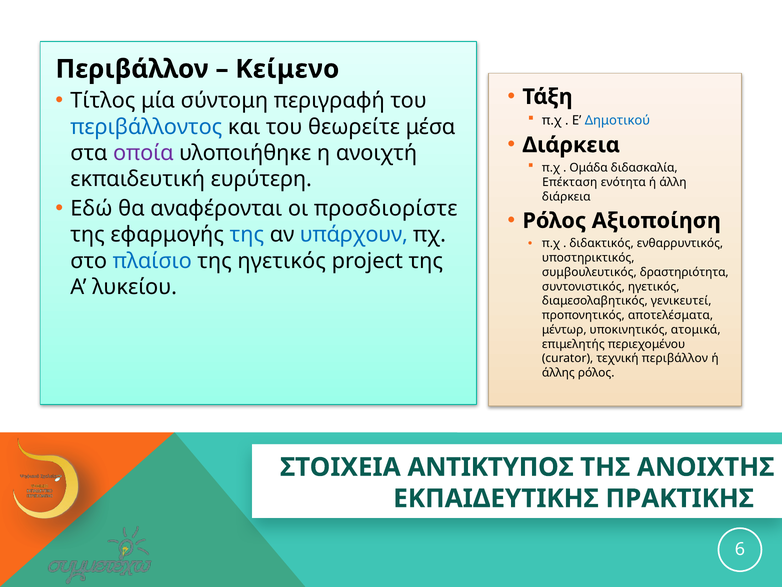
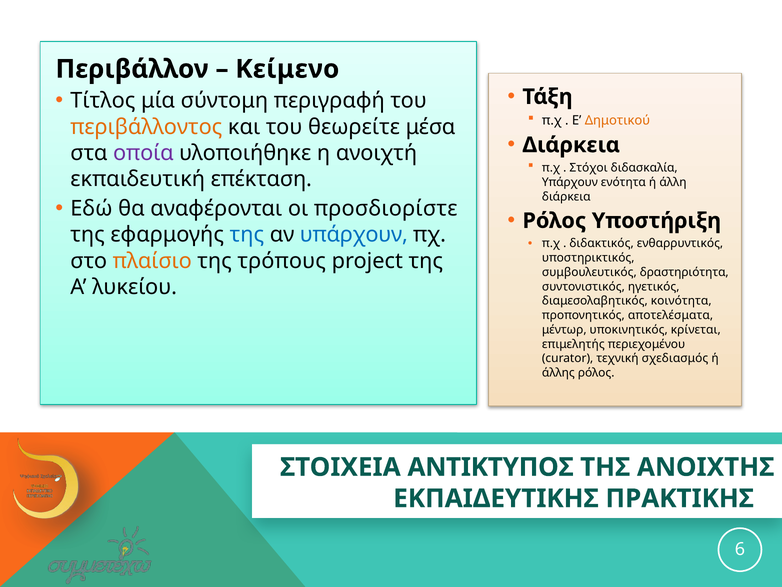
Δημοτικού colour: blue -> orange (617, 120)
περιβάλλοντος colour: blue -> orange (146, 127)
Ομάδα: Ομάδα -> Στόχοι (589, 168)
ευρύτερη: ευρύτερη -> επέκταση (261, 179)
Επέκταση: Επέκταση -> Υπάρχουν (570, 182)
Αξιοποίηση: Αξιοποίηση -> Υποστήριξη (656, 221)
πλαίσιο colour: blue -> orange (152, 261)
της ηγετικός: ηγετικός -> τρόπους (282, 261)
γενικευτεί: γενικευτεί -> κοινότητα (681, 301)
ατομικά: ατομικά -> κρίνεται (696, 329)
τεχνική περιβάλλον: περιβάλλον -> σχεδιασμός (675, 358)
